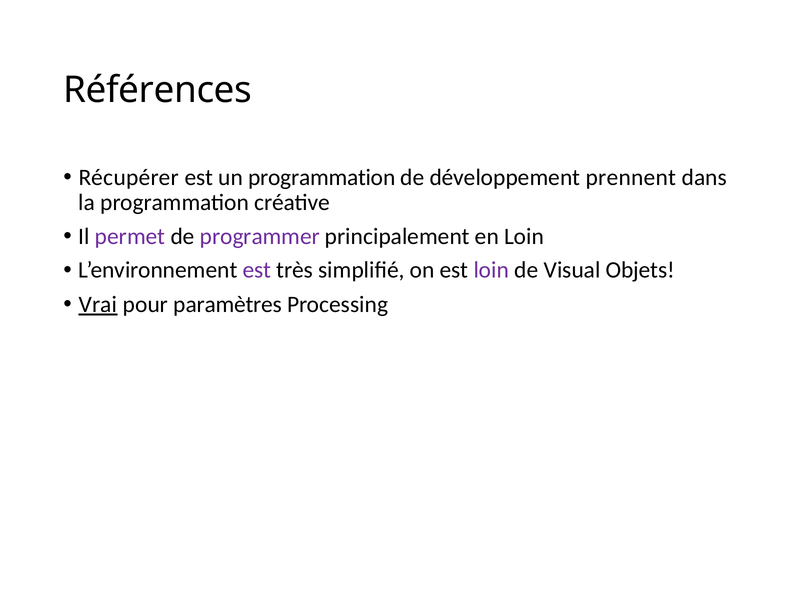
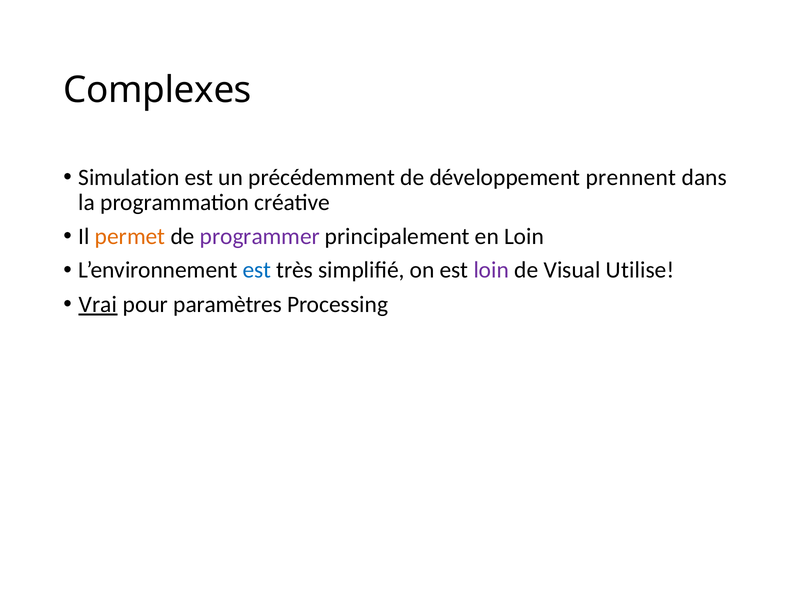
Références: Références -> Complexes (158, 90)
Récupérer: Récupérer -> Simulation (129, 177)
un programmation: programmation -> précédemment (322, 177)
permet colour: purple -> orange (130, 236)
est colour: purple -> blue (257, 270)
Objets: Objets -> Utilise (640, 270)
